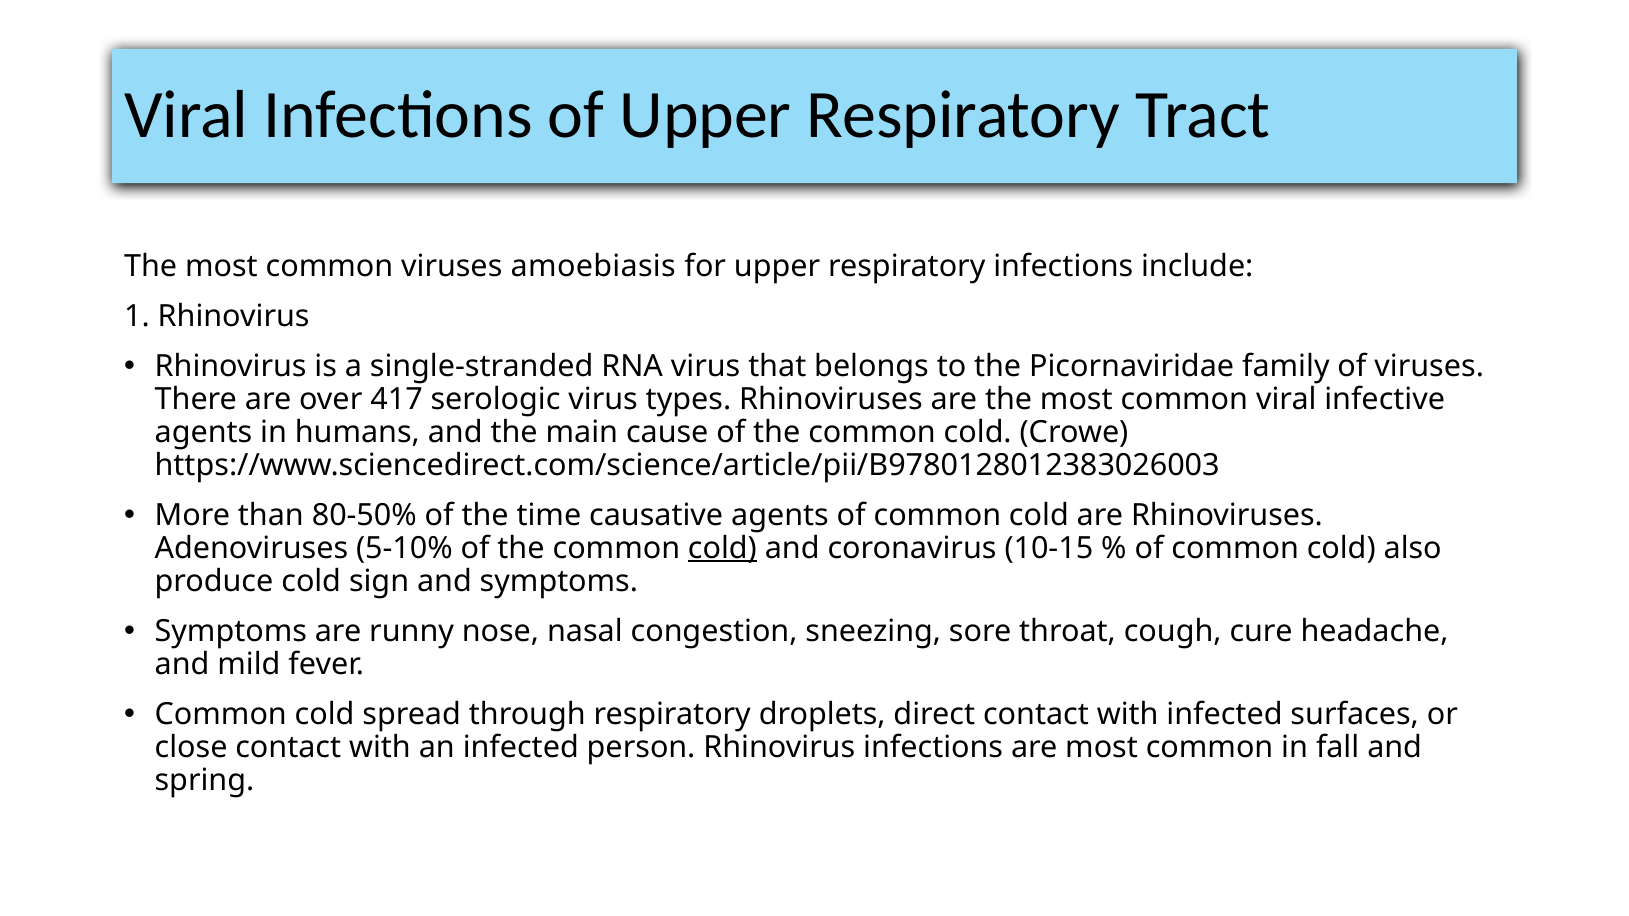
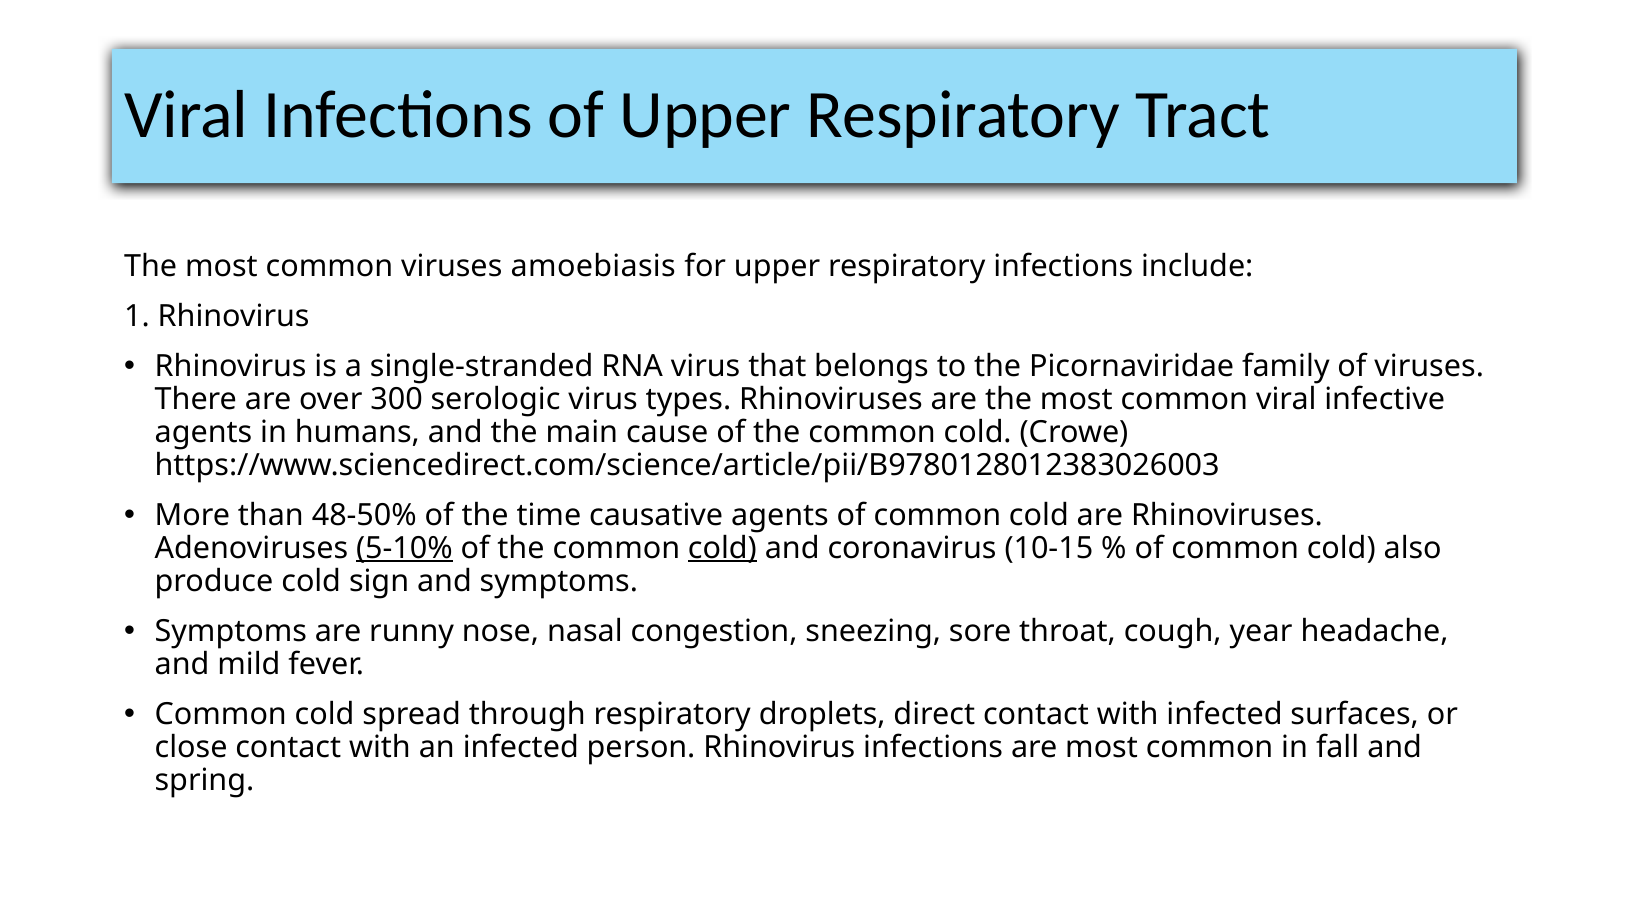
417: 417 -> 300 (397, 399)
80-50%: 80-50% -> 48-50% (364, 515)
5-10% underline: none -> present (404, 548)
cure: cure -> year (1261, 631)
